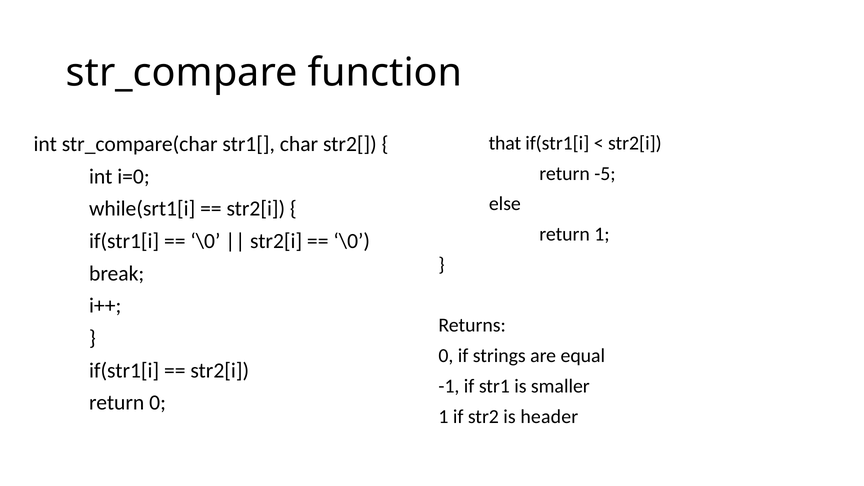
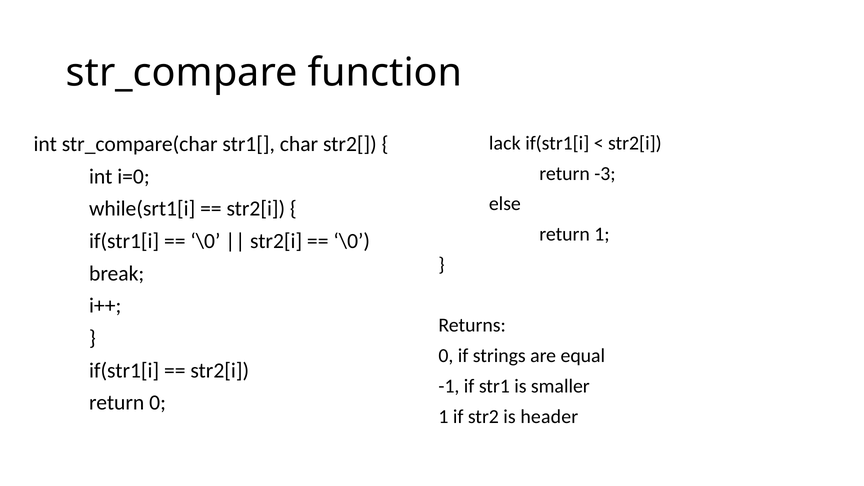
that: that -> lack (505, 143)
-5: -5 -> -3 (605, 174)
